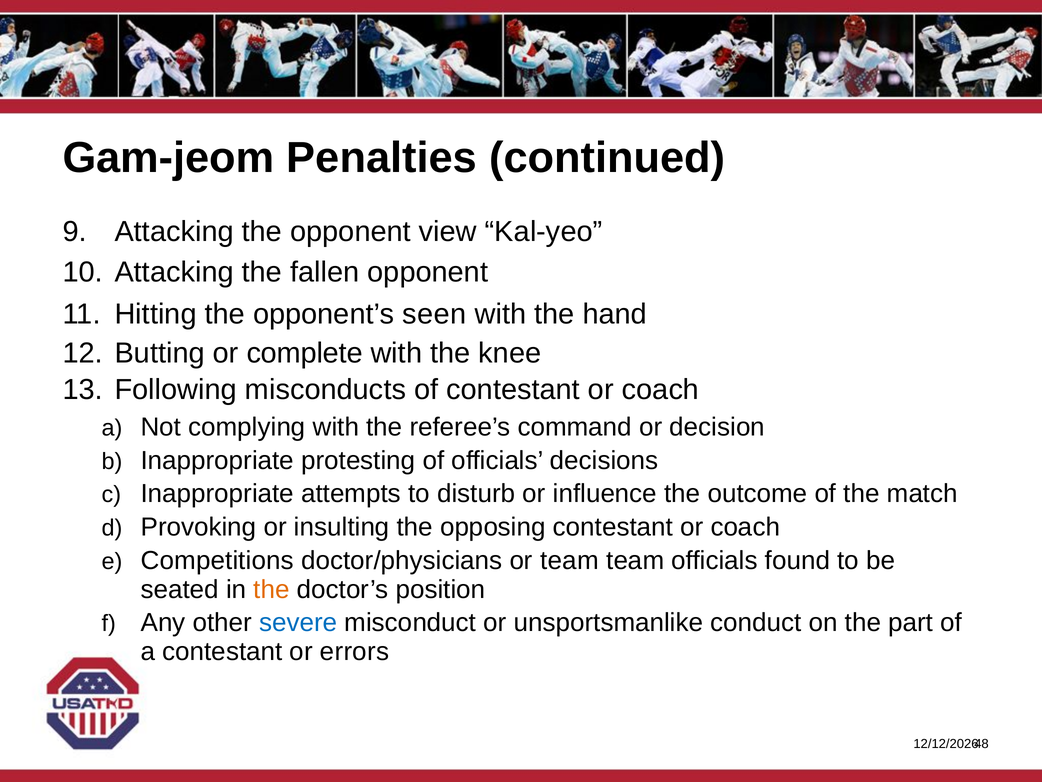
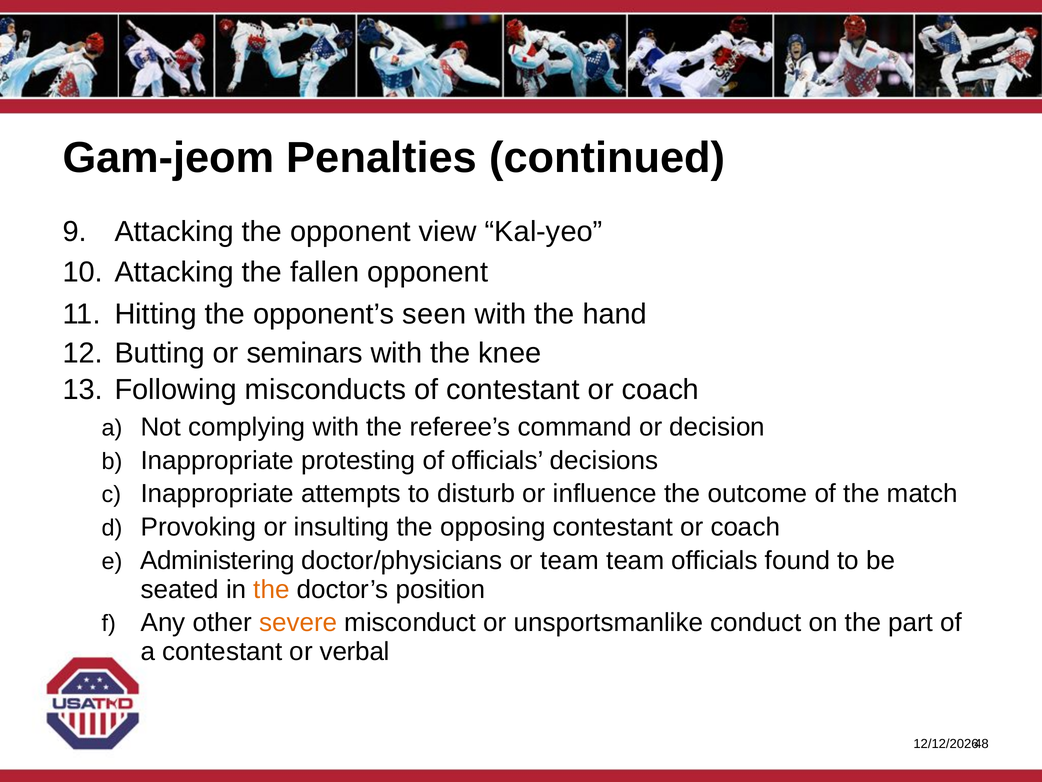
complete: complete -> seminars (305, 353)
Competitions: Competitions -> Administering (217, 560)
severe colour: blue -> orange (298, 622)
errors: errors -> verbal (355, 651)
